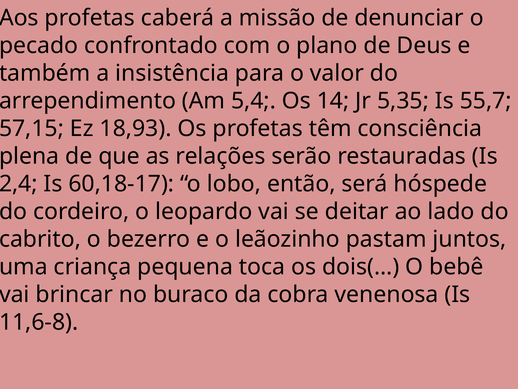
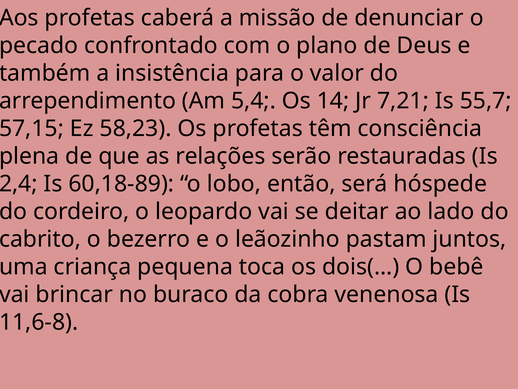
5,35: 5,35 -> 7,21 (403, 101)
18,93: 18,93 -> 58,23 (136, 129)
60,18-17: 60,18-17 -> 60,18-89 (121, 184)
